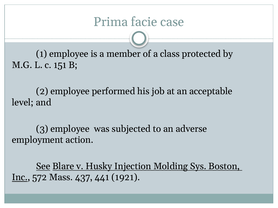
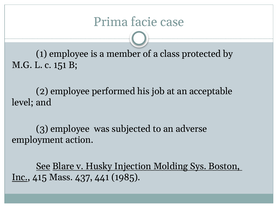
572: 572 -> 415 (40, 178)
1921: 1921 -> 1985 (126, 178)
